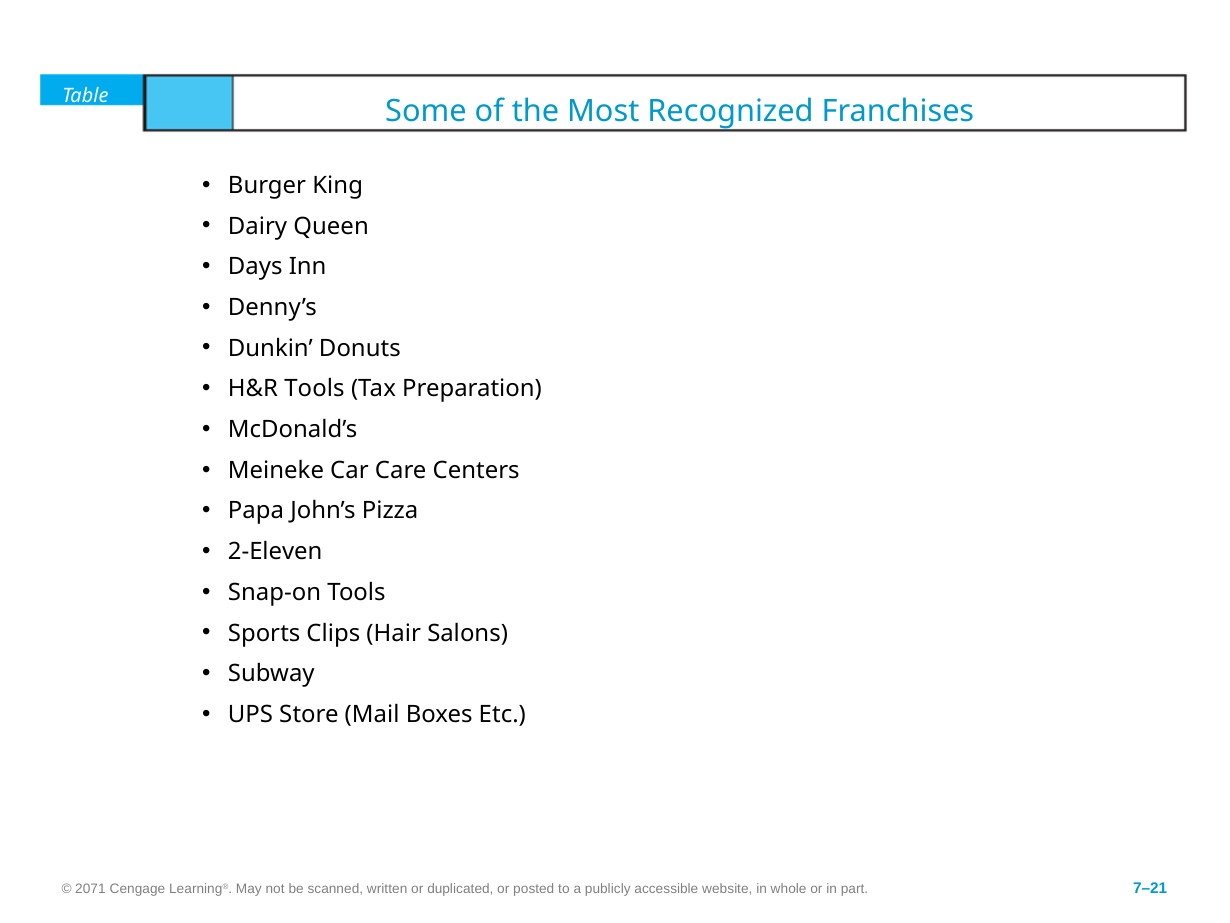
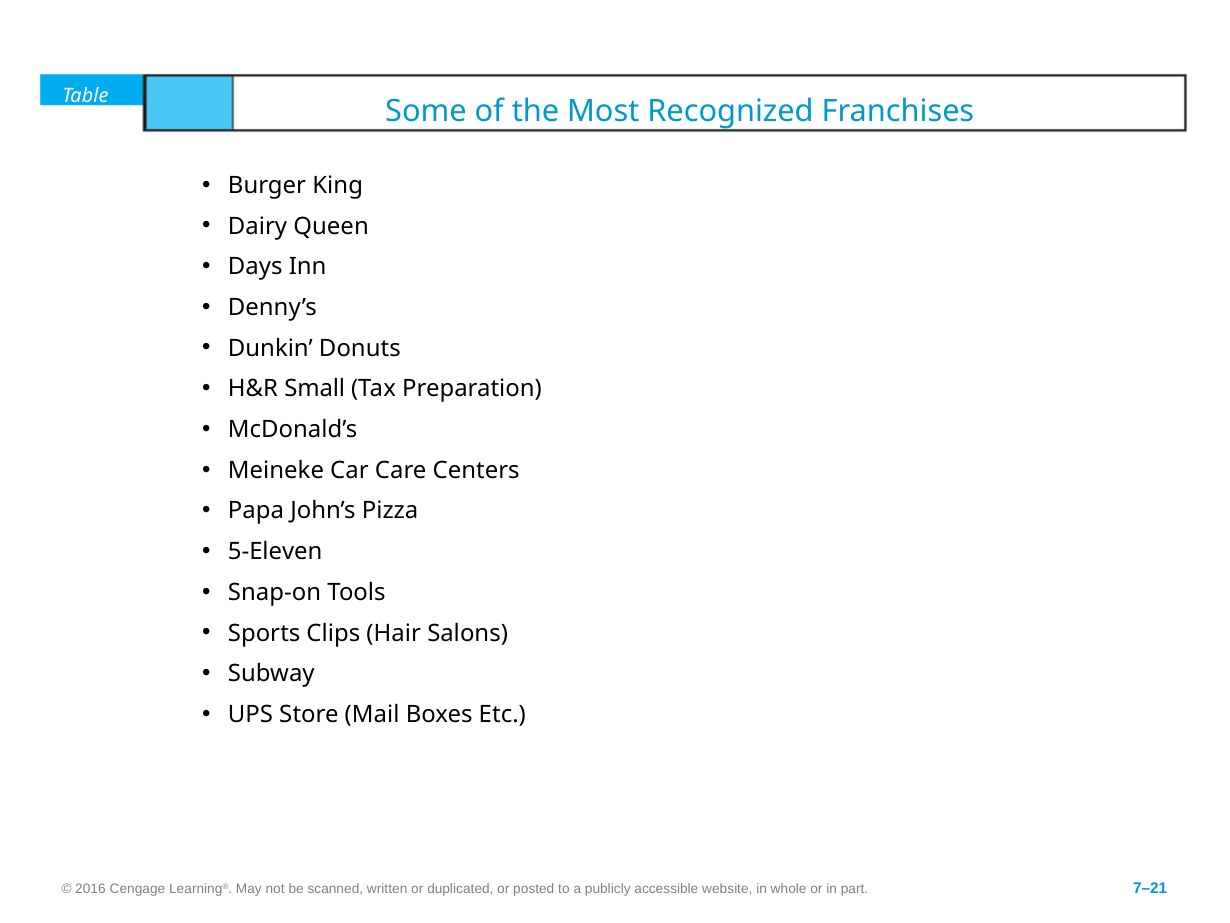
H&R Tools: Tools -> Small (315, 389)
2-Eleven: 2-Eleven -> 5-Eleven (275, 551)
2071: 2071 -> 2016 (90, 889)
